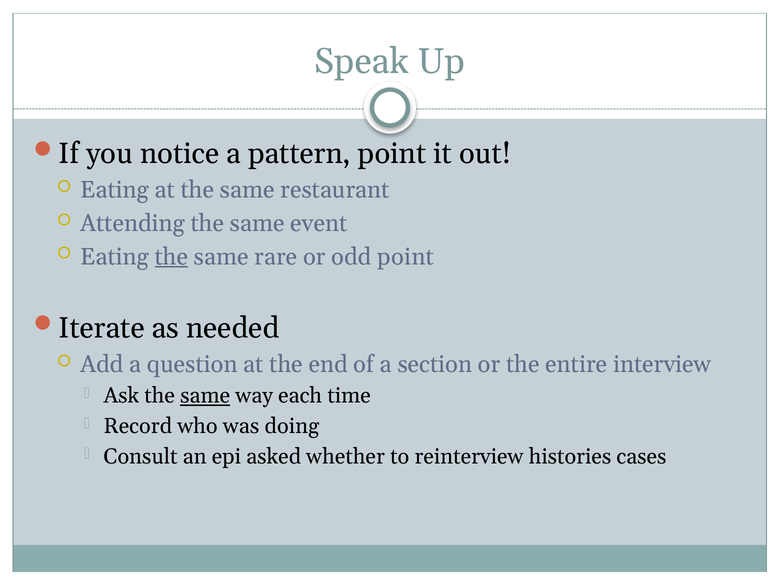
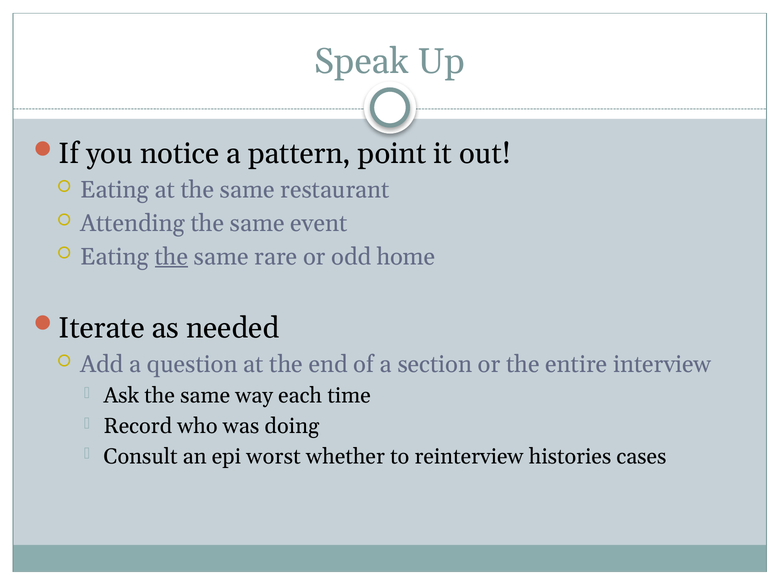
odd point: point -> home (406, 257)
same underline: present -> none (205, 396)
asked: asked -> worst (274, 457)
